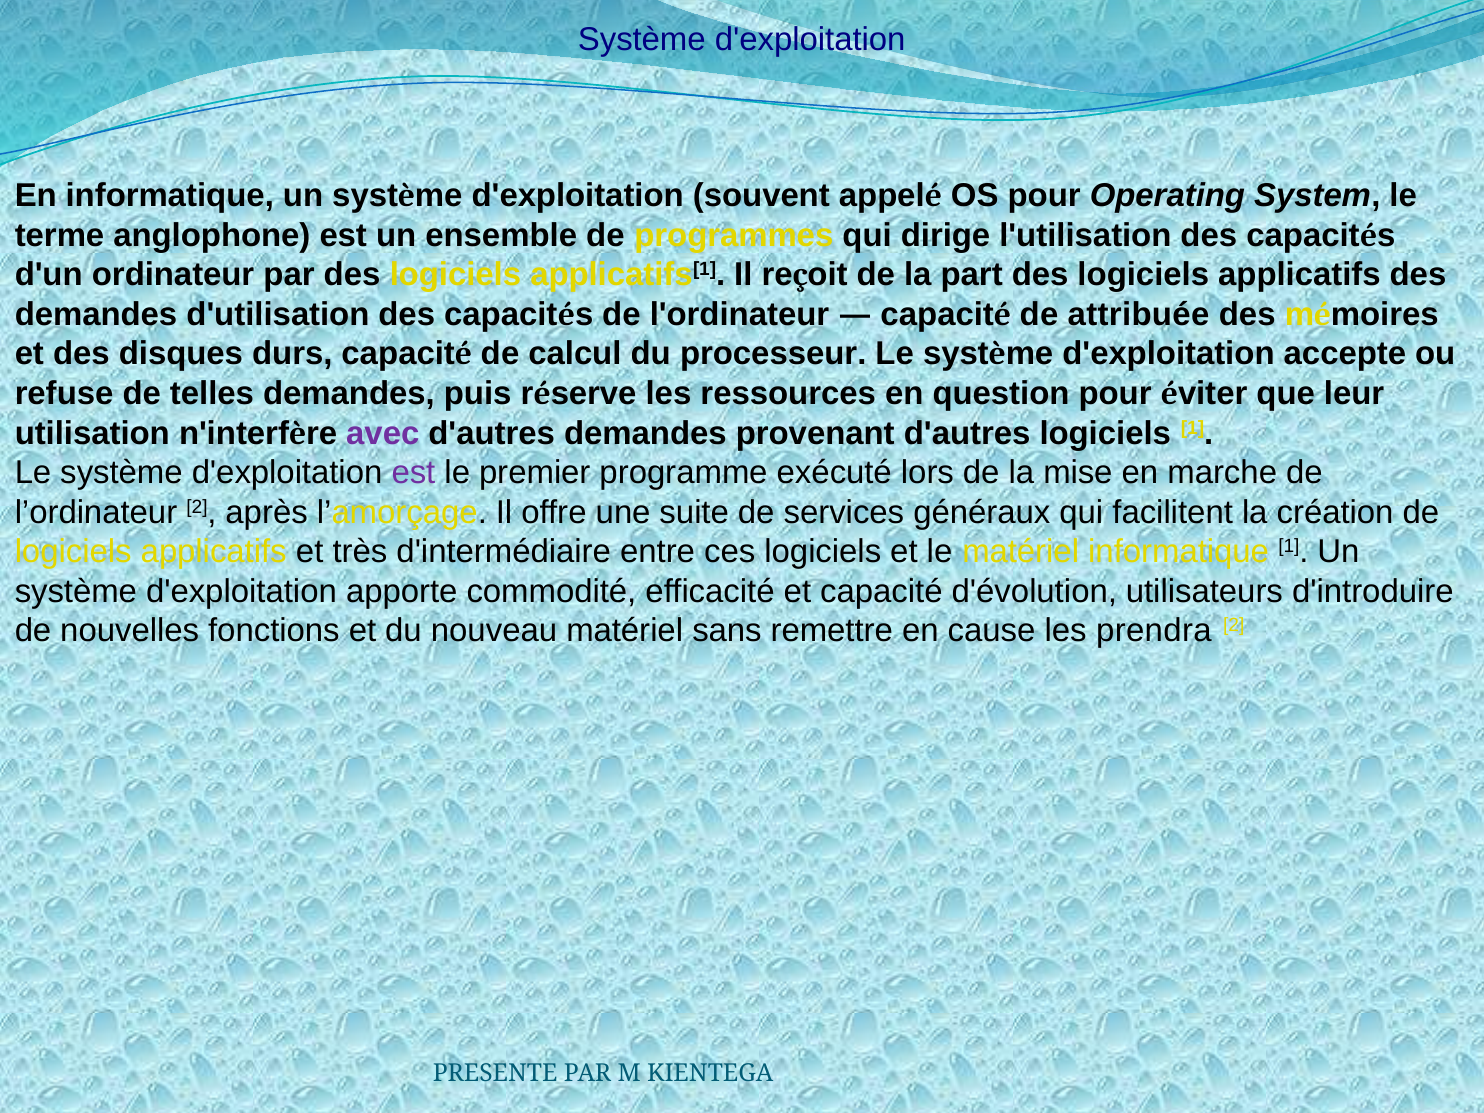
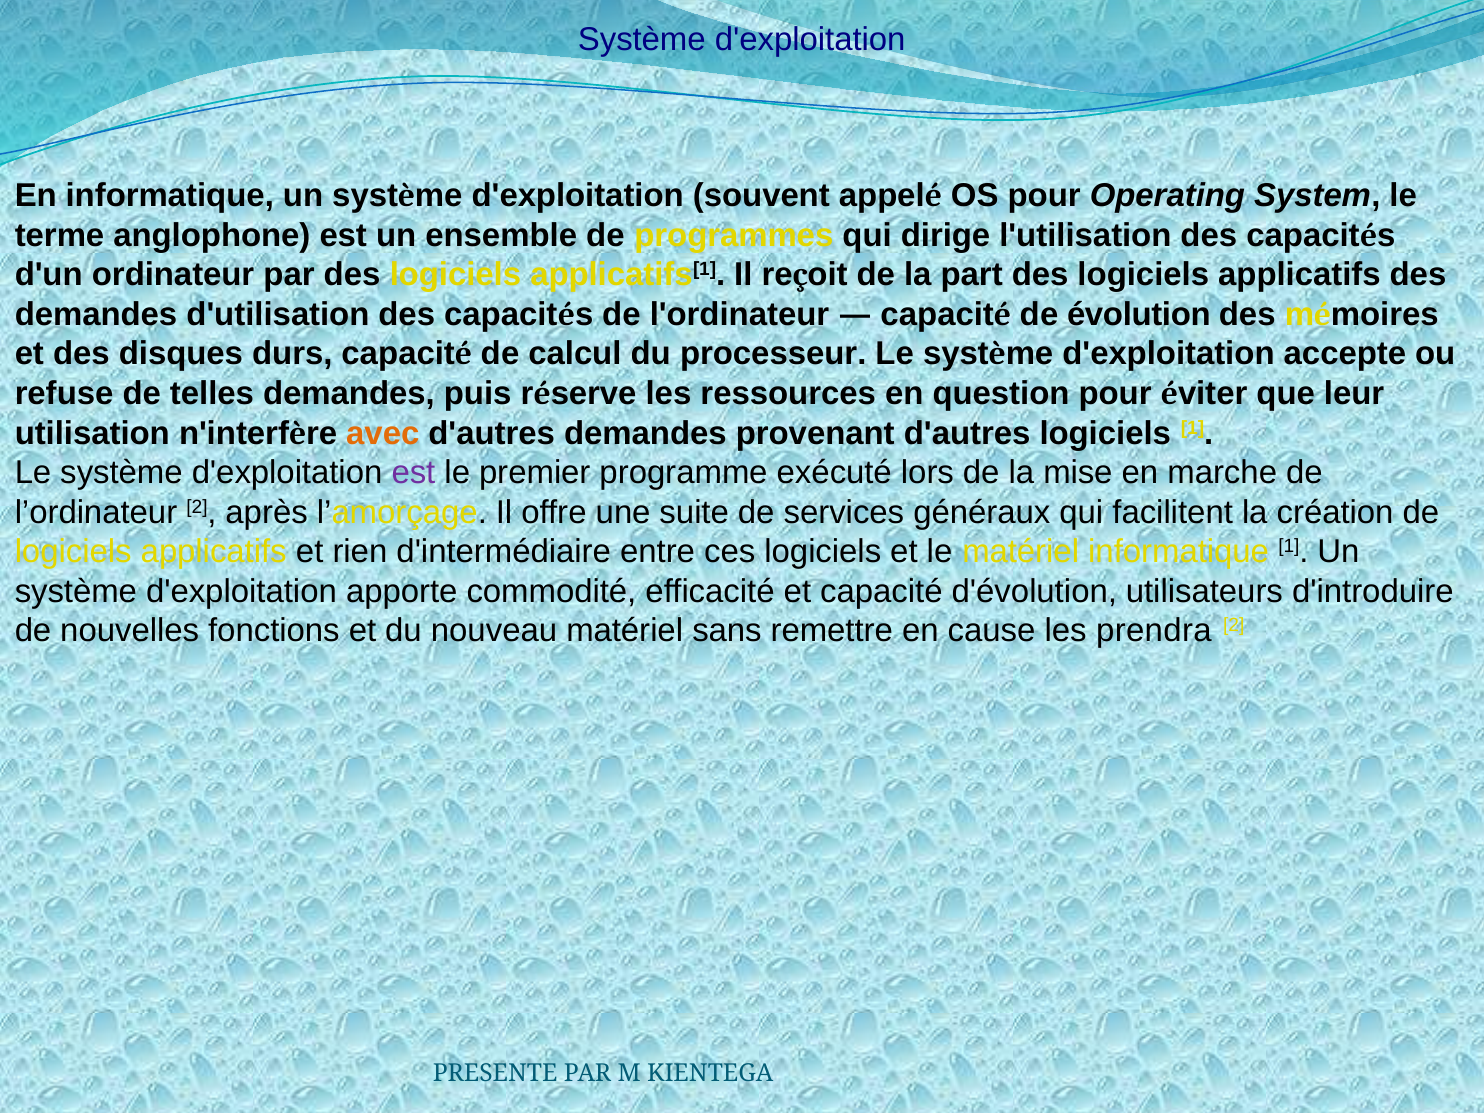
attribuée: attribuée -> évolution (1139, 314)
avec colour: purple -> orange (383, 433)
très: très -> rien (360, 552)
